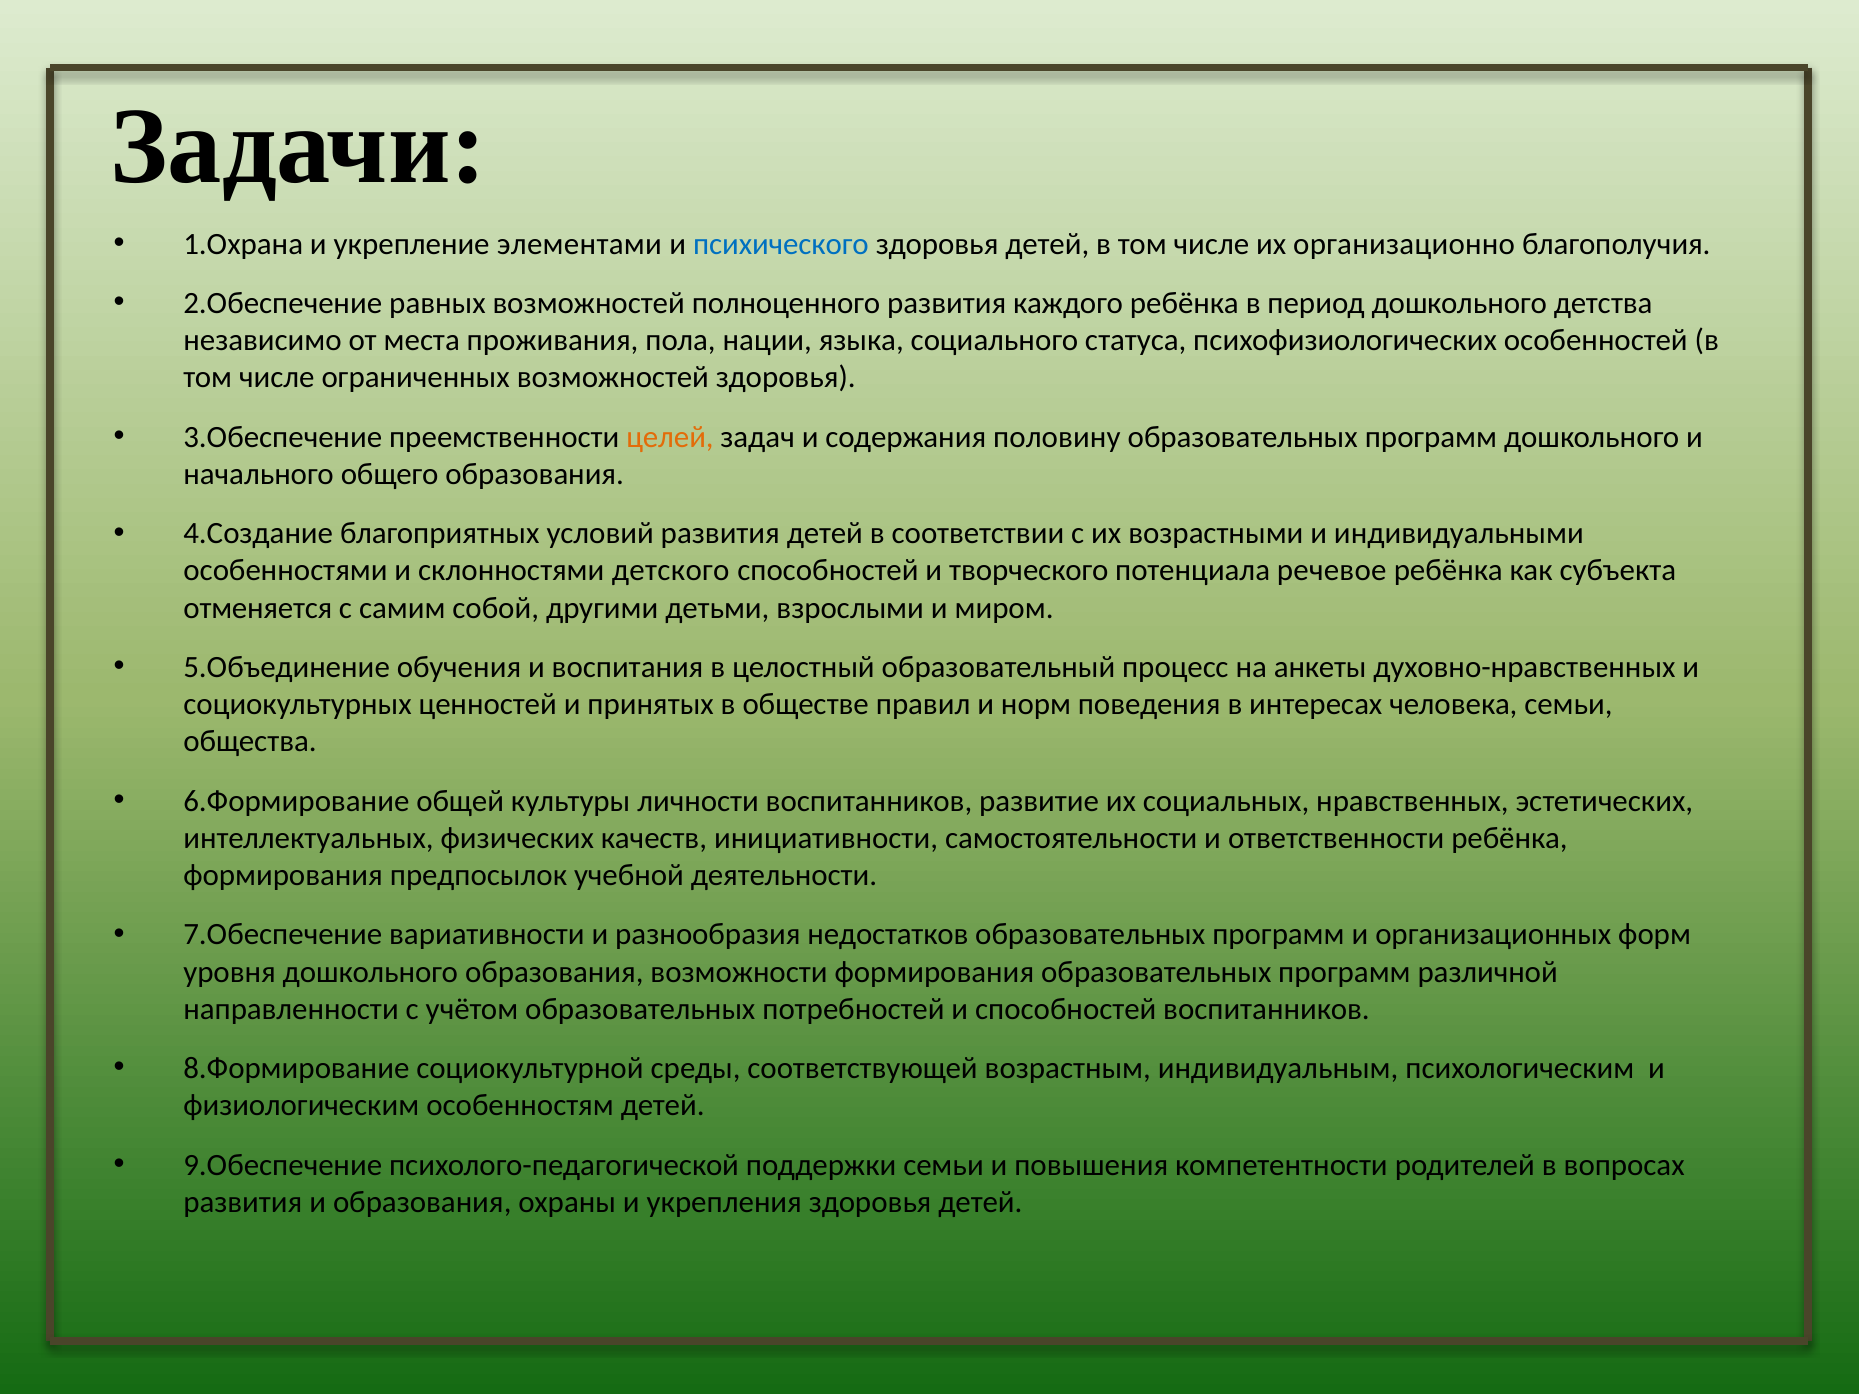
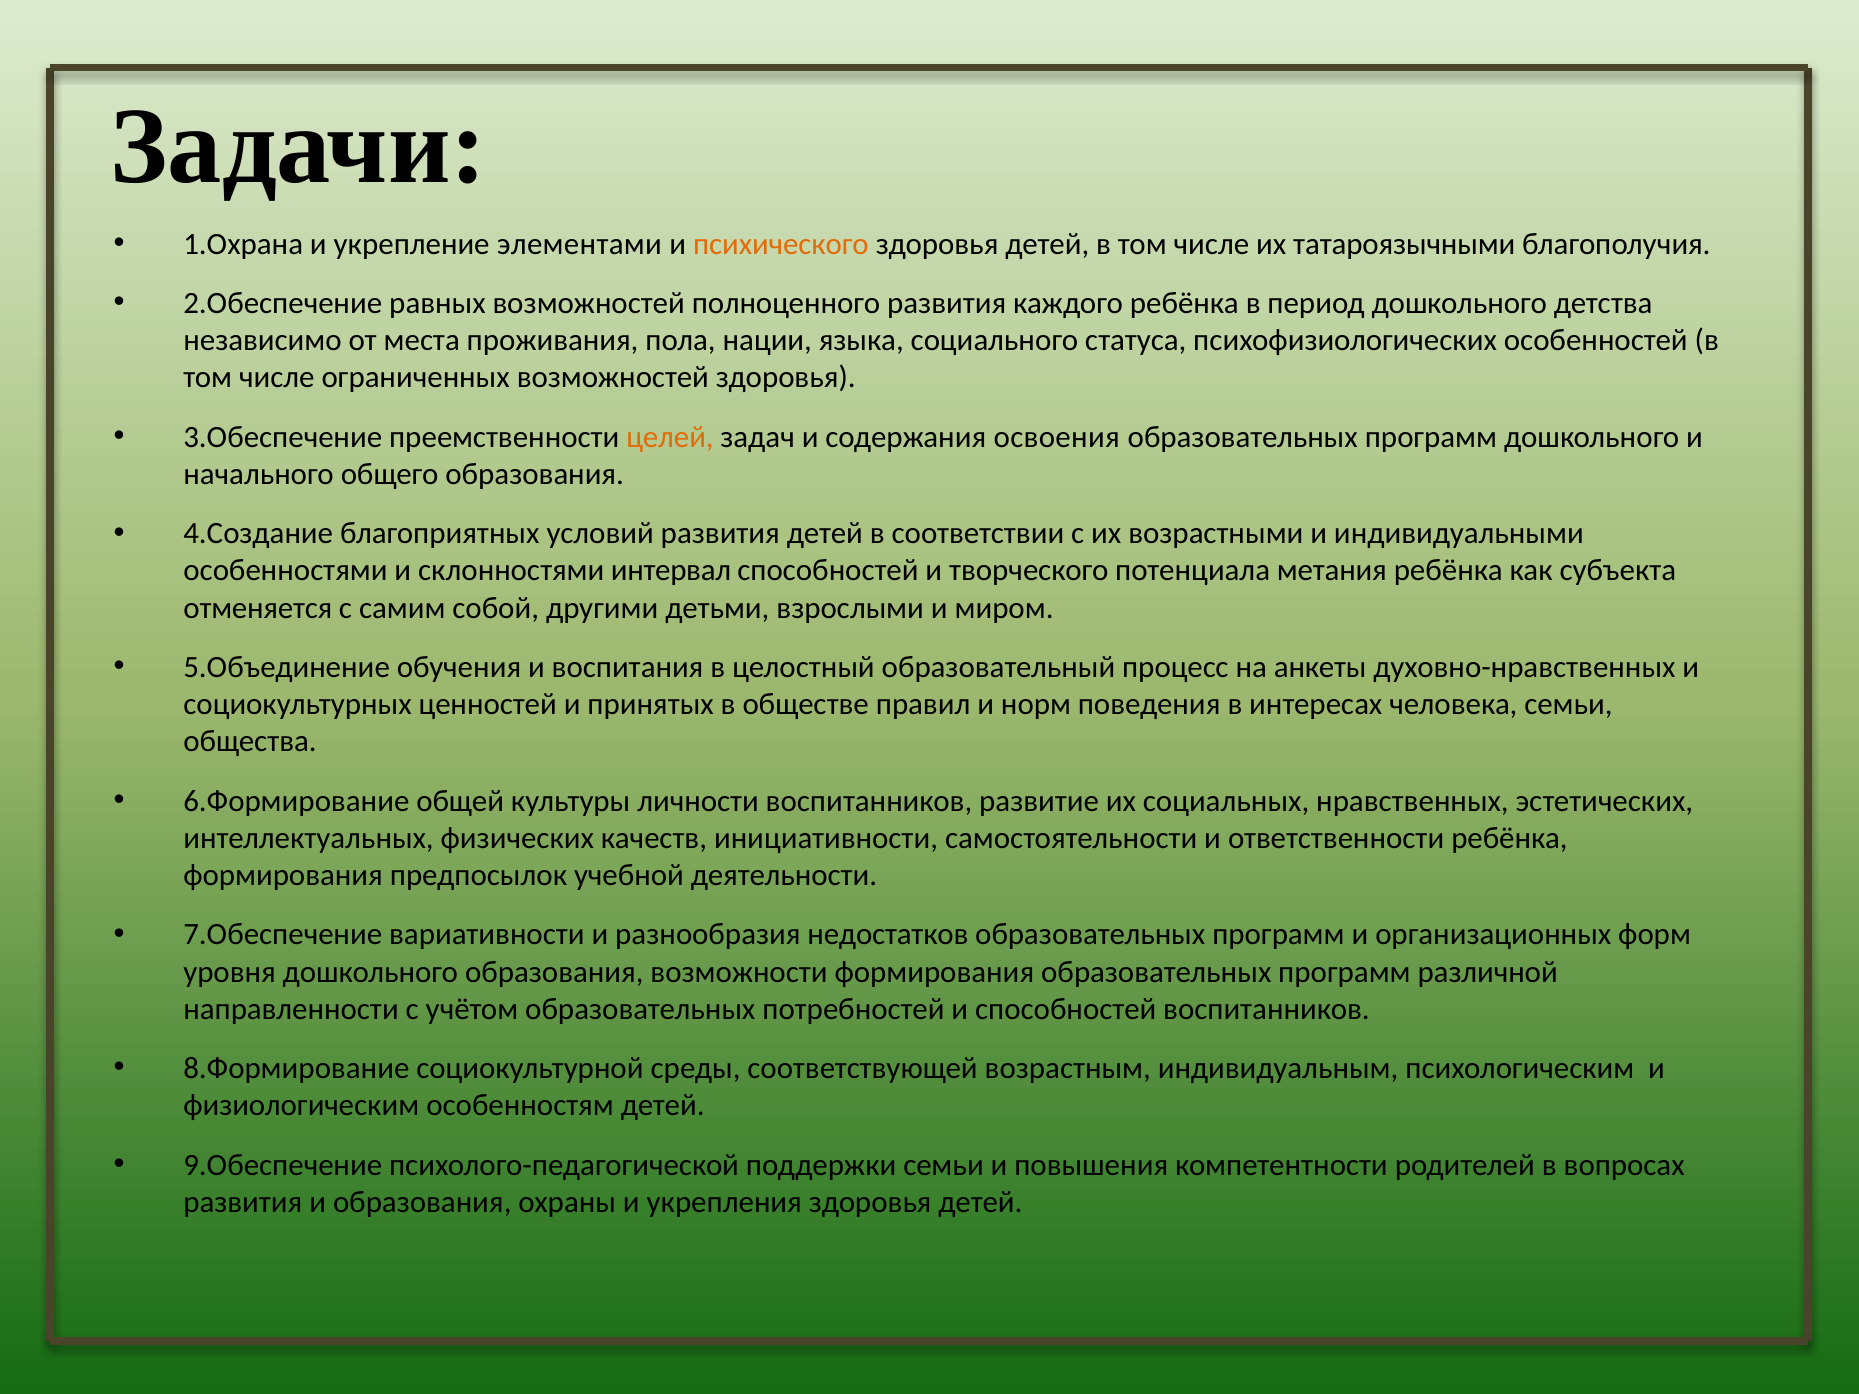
психического colour: blue -> orange (781, 244)
организационно: организационно -> татароязычными (1404, 244)
половину: половину -> освоения (1057, 437)
детского: детского -> интервал (671, 571)
речевое: речевое -> метания (1332, 571)
